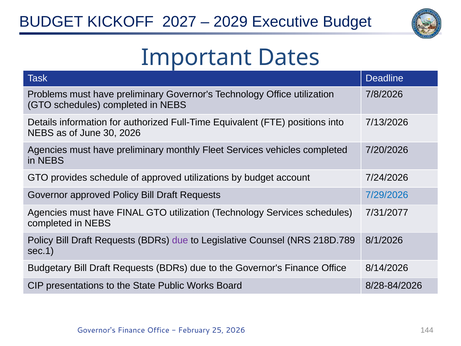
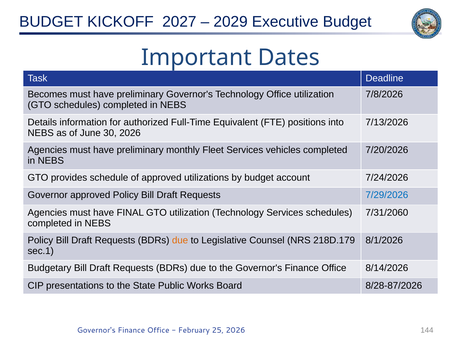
Problems: Problems -> Becomes (47, 94)
7/31/2077: 7/31/2077 -> 7/31/2060 (387, 213)
due colour: purple -> orange (180, 240)
218D.789: 218D.789 -> 218D.179 (334, 240)
8/28-84/2026: 8/28-84/2026 -> 8/28-87/2026 (394, 285)
